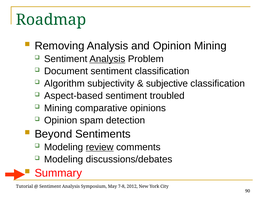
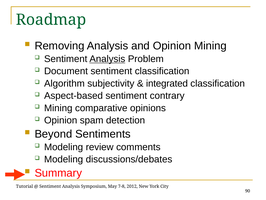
subjective: subjective -> integrated (167, 83)
troubled: troubled -> contrary (167, 96)
review underline: present -> none (100, 147)
